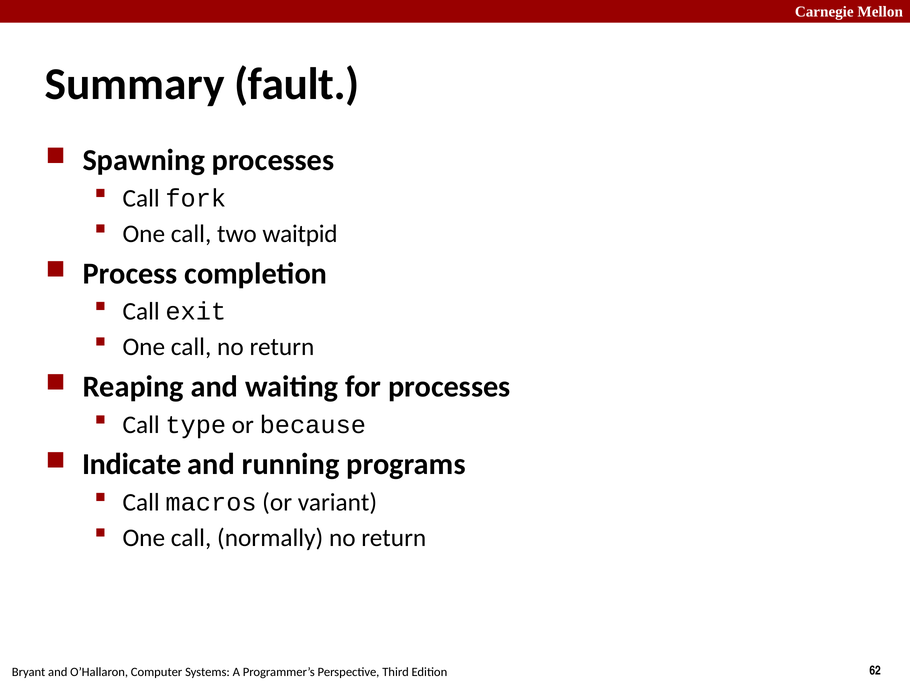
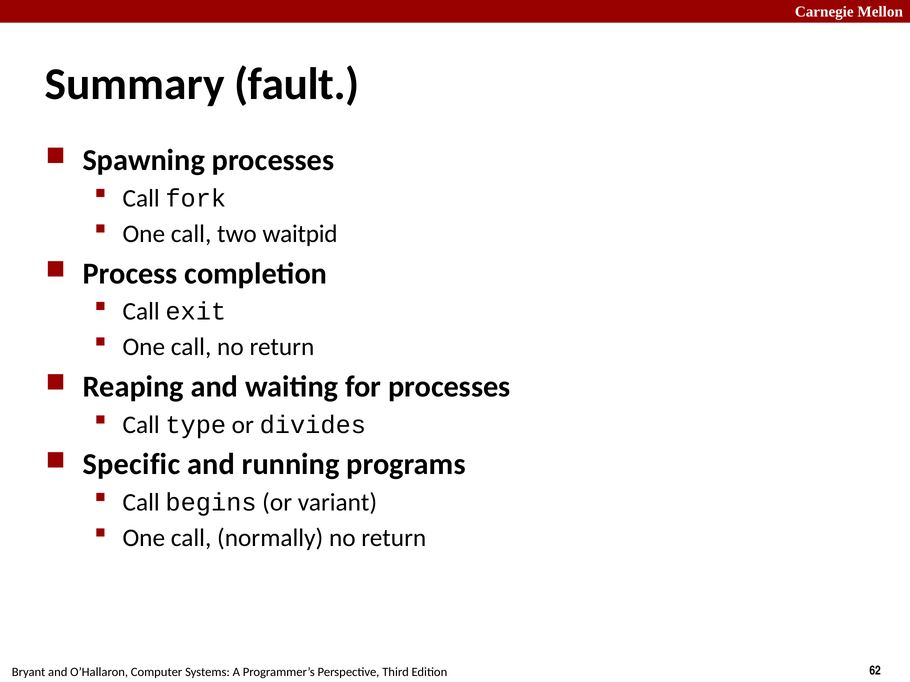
because: because -> divides (313, 425)
Indicate: Indicate -> Specific (132, 465)
macros: macros -> begins (211, 503)
